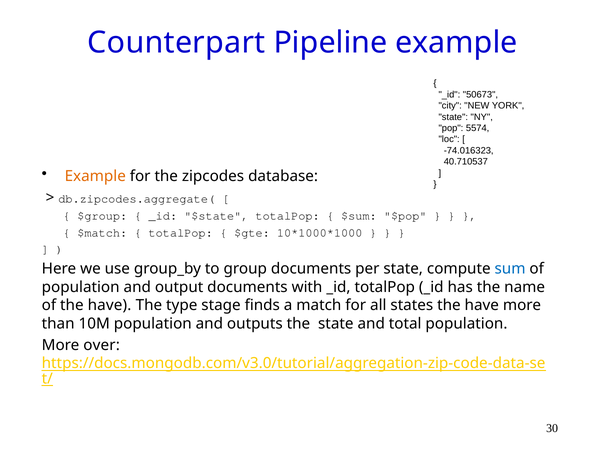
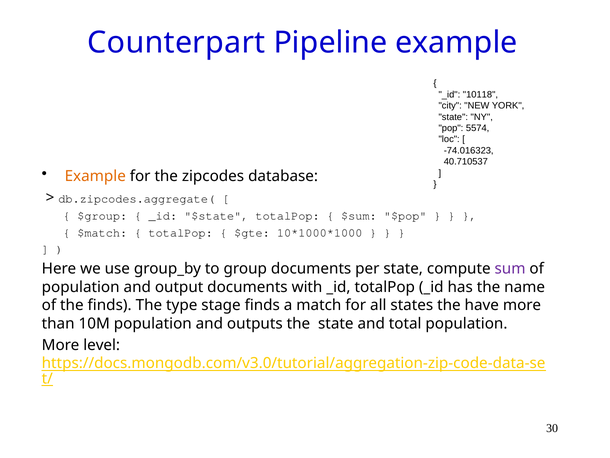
50673: 50673 -> 10118 (480, 95)
sum colour: blue -> purple (510, 269)
of the have: have -> finds (110, 305)
over: over -> level (102, 345)
